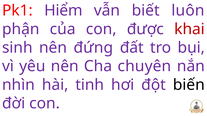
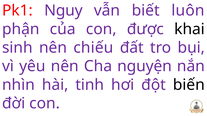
Hiểm: Hiểm -> Nguy (63, 11)
khai colour: red -> black (190, 29)
đứng: đứng -> chiếu (93, 48)
chuyên: chuyên -> nguyện (145, 66)
